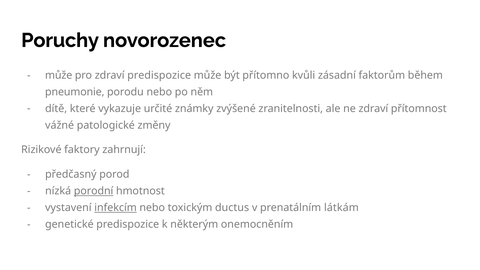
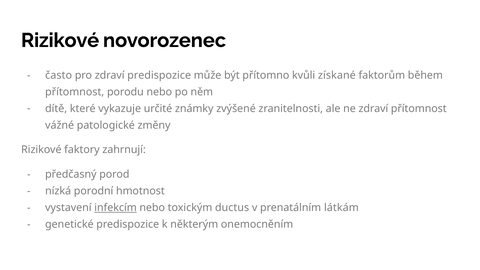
Poruchy: Poruchy -> Rizikové (60, 40)
může: může -> často (59, 75)
zásadní: zásadní -> získané (337, 75)
pneumonie: pneumonie -> přítomnost (75, 92)
porodní underline: present -> none (94, 191)
